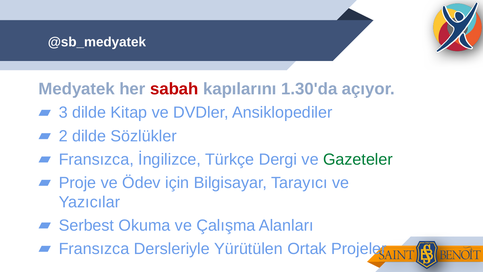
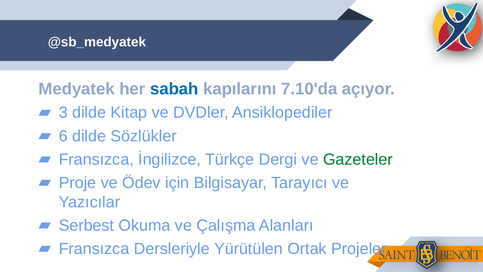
sabah colour: red -> blue (174, 89)
1.30'da: 1.30'da -> 7.10'da (309, 89)
2: 2 -> 6 (63, 136)
